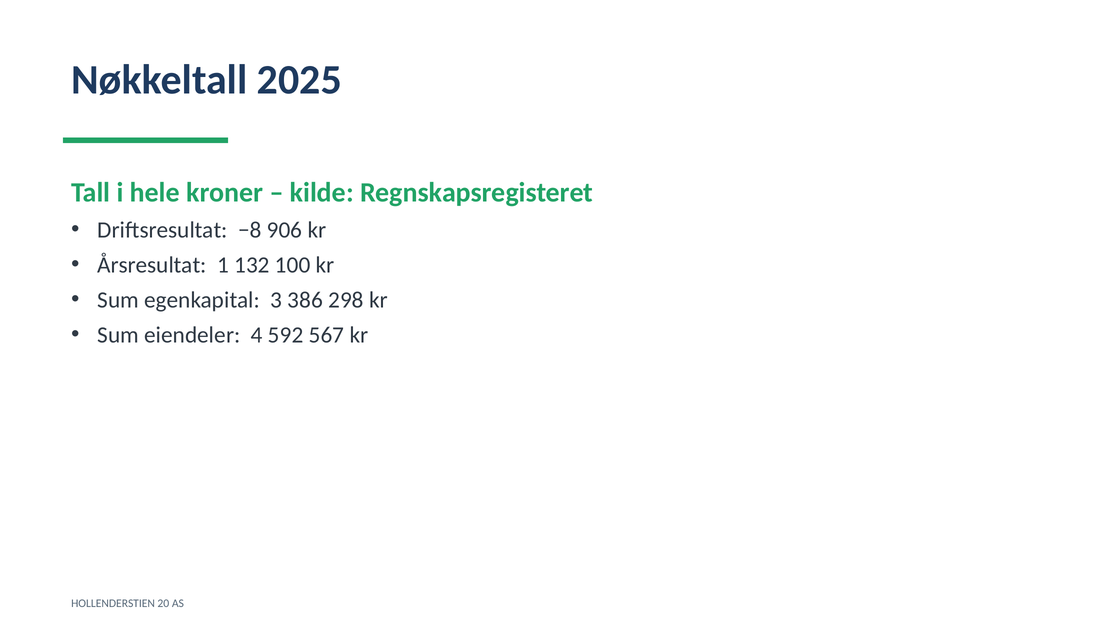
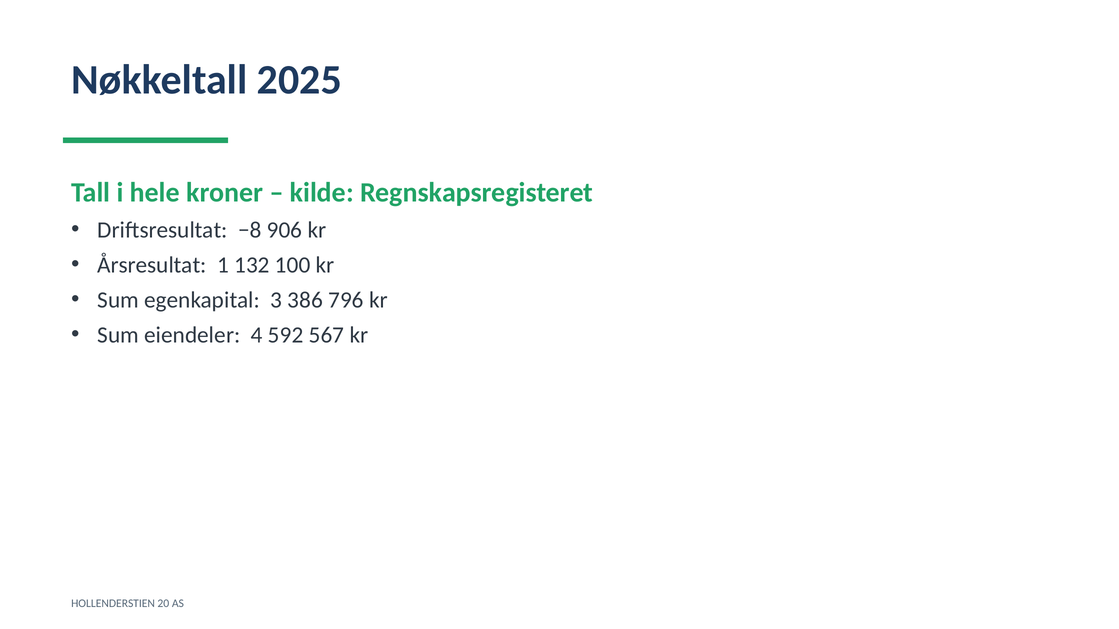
298: 298 -> 796 (346, 300)
